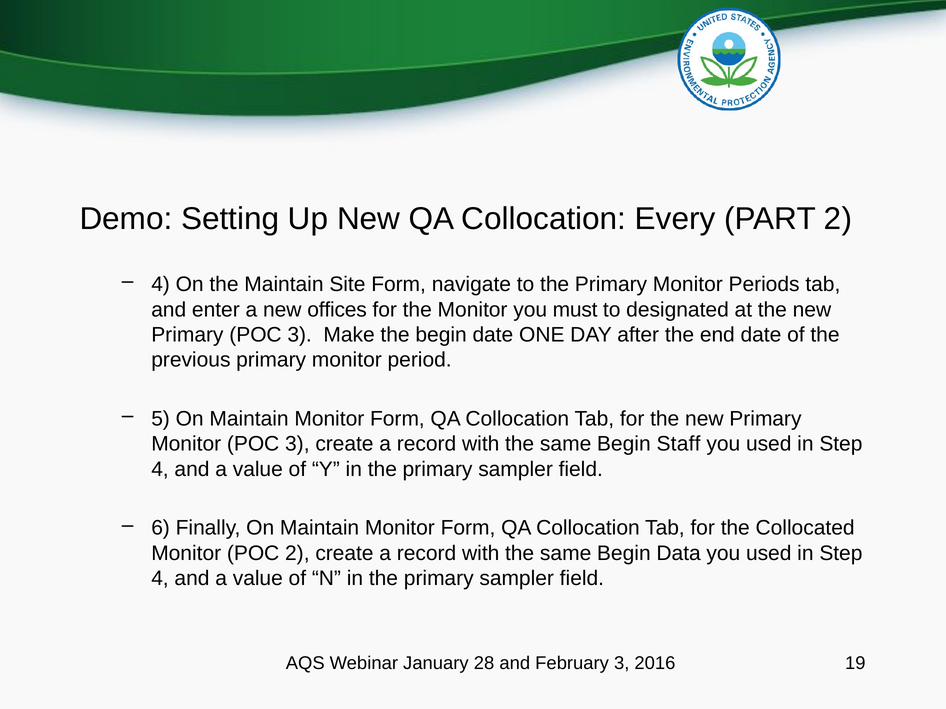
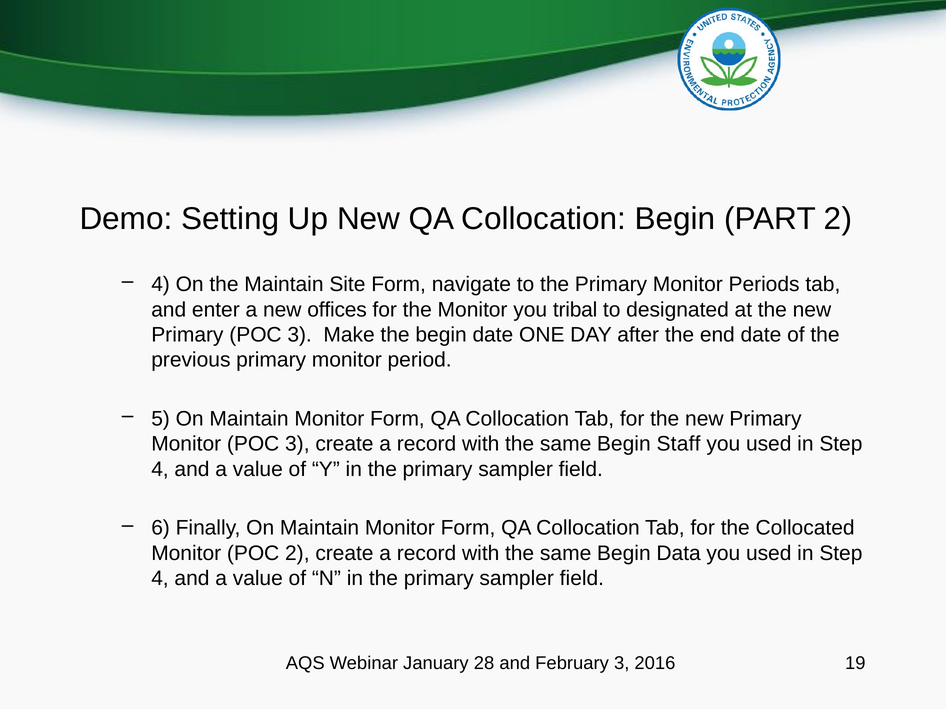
Collocation Every: Every -> Begin (675, 219)
must: must -> tribal (575, 310)
